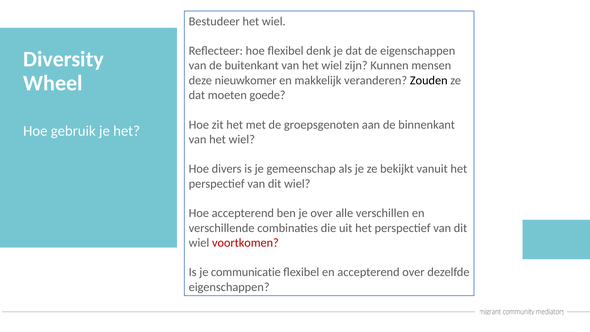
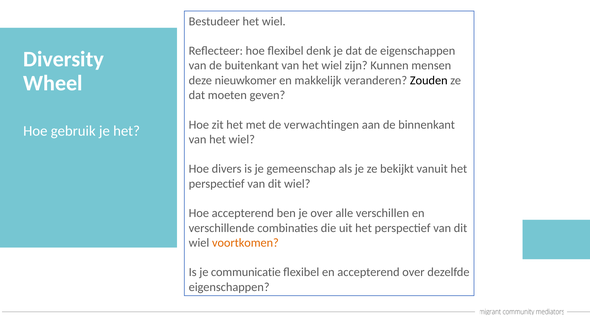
goede: goede -> geven (267, 95)
groepsgenoten: groepsgenoten -> verwachtingen (321, 125)
voortkomen colour: red -> orange (245, 243)
